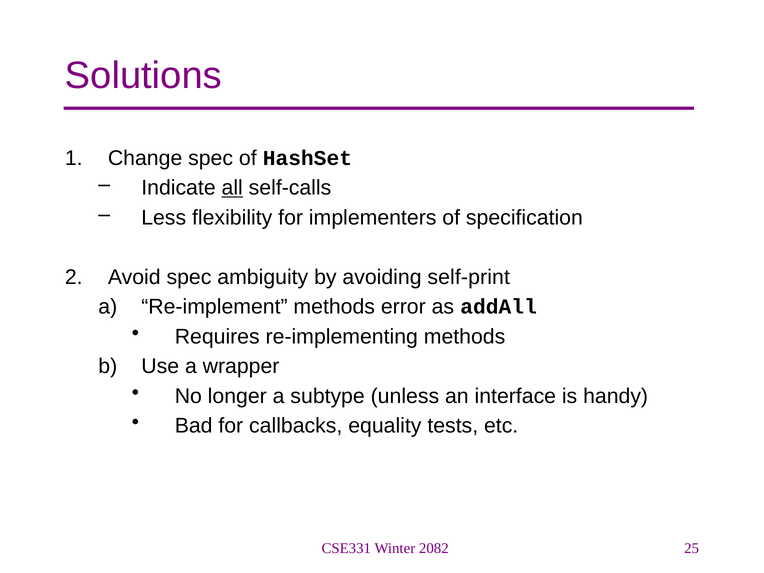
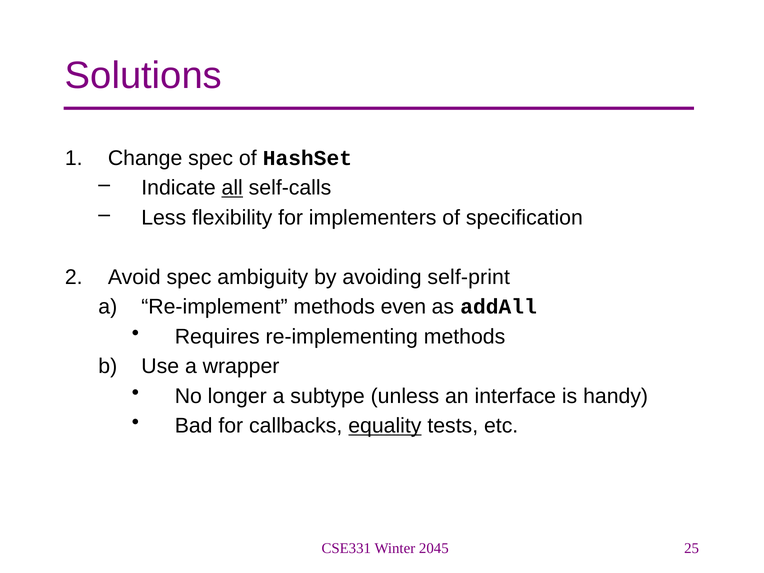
error: error -> even (403, 307)
equality underline: none -> present (385, 426)
2082: 2082 -> 2045 (434, 549)
